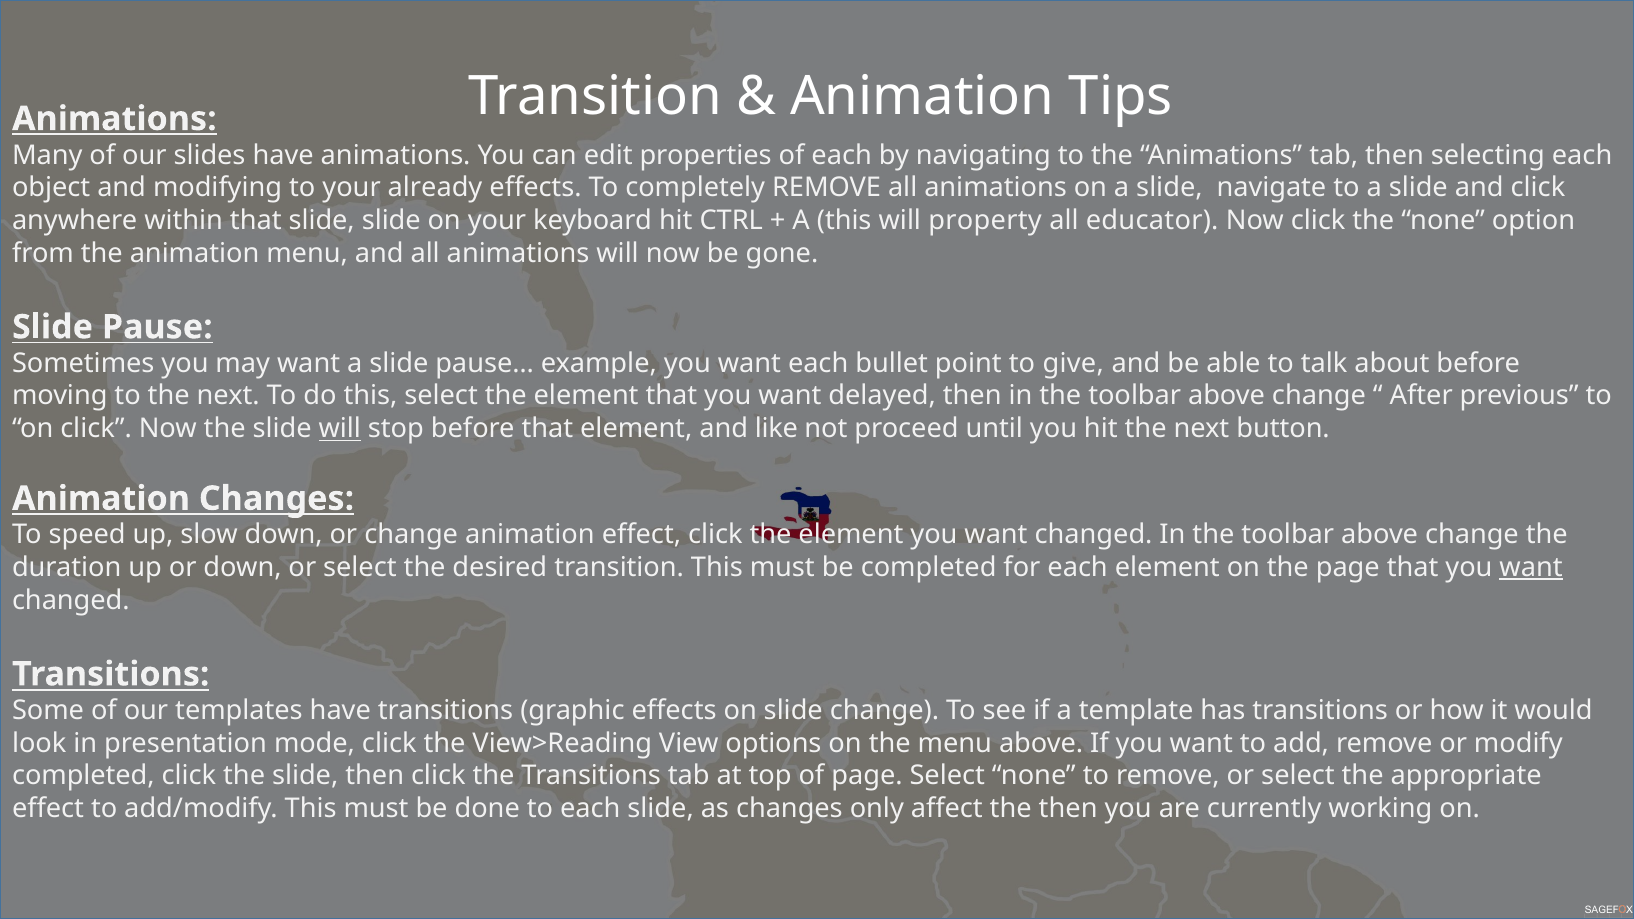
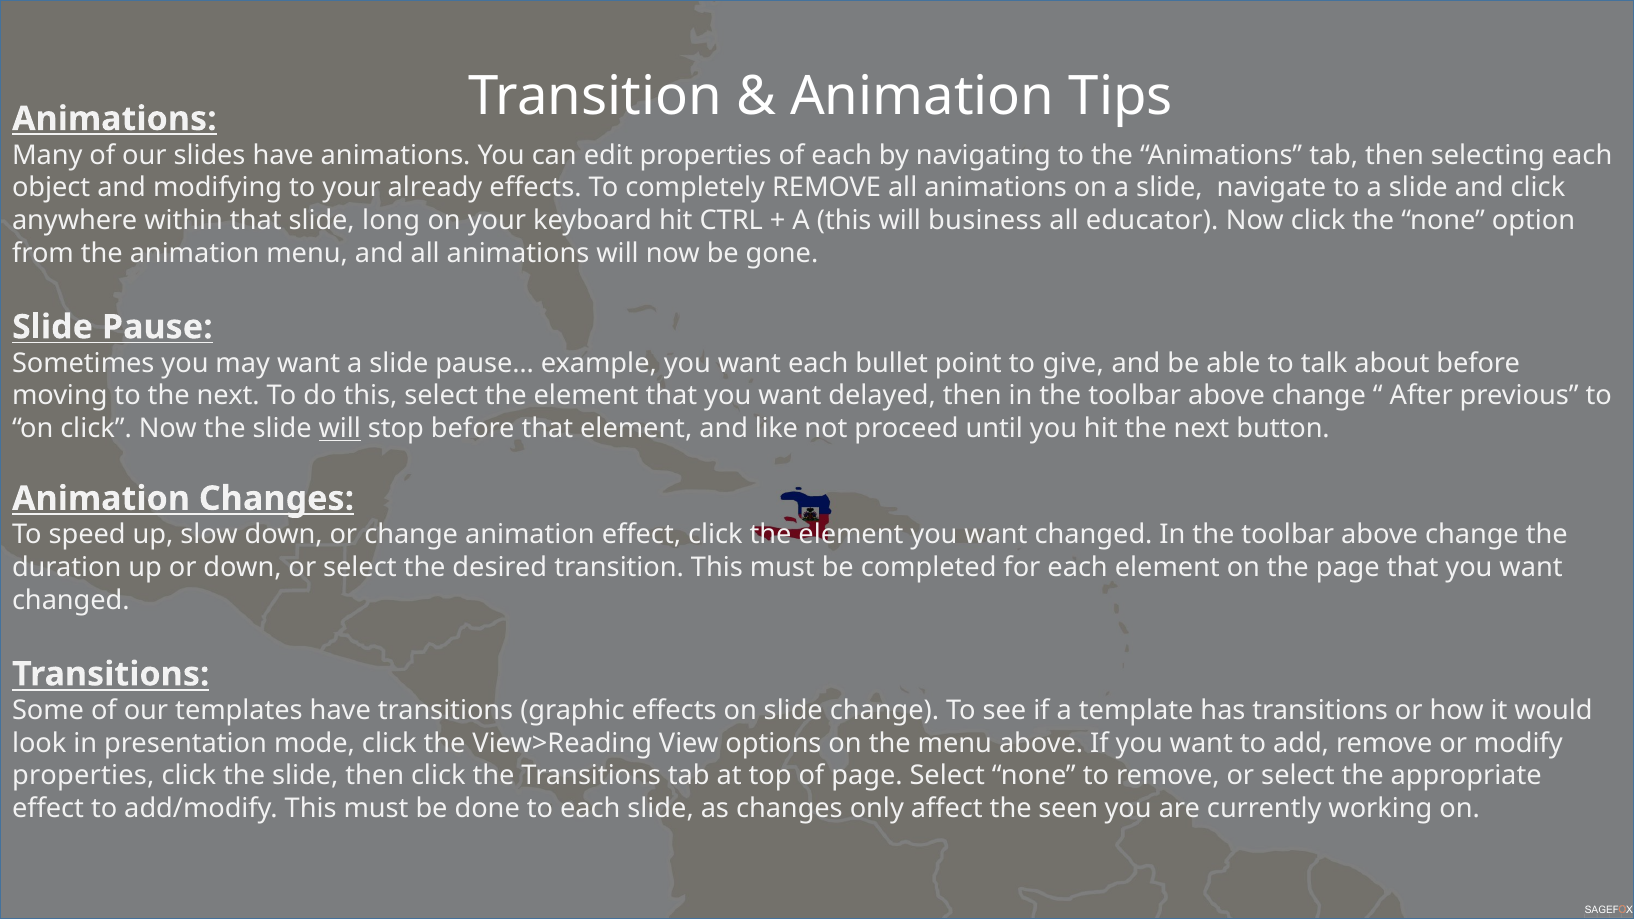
slide slide: slide -> long (391, 220)
property: property -> business (985, 220)
want underline: present -> none (1531, 568)
completed: completed -> properties (83, 776)
the then: then -> seen (1068, 809)
